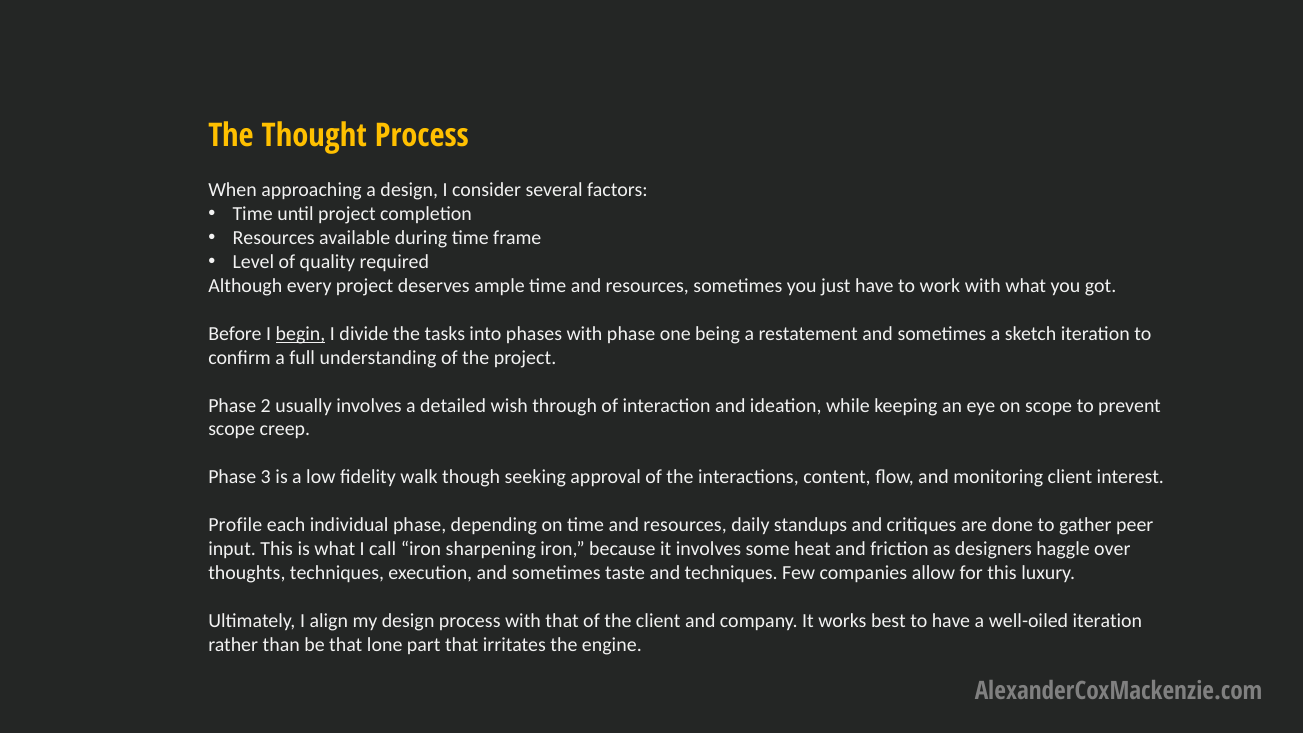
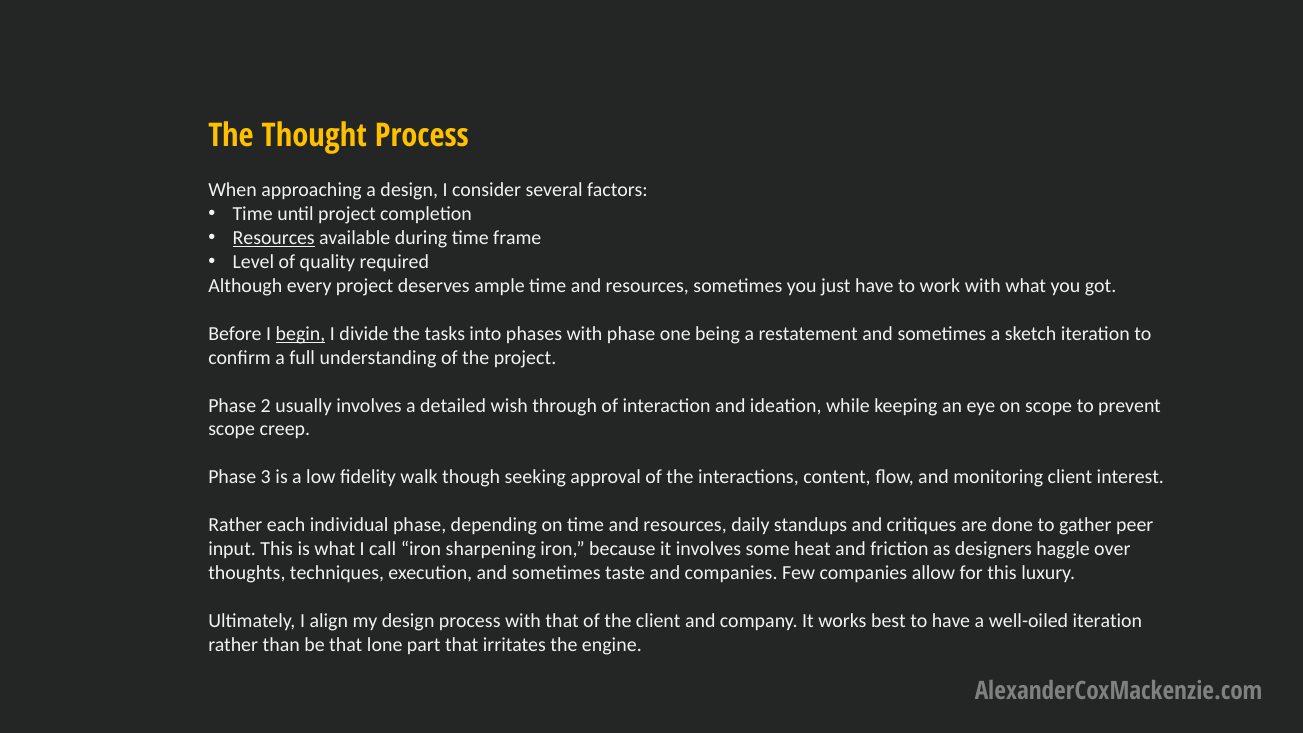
Resources underline: none -> present (274, 238)
Profile: Profile -> Rather (235, 525)
and techniques: techniques -> companies (731, 573)
